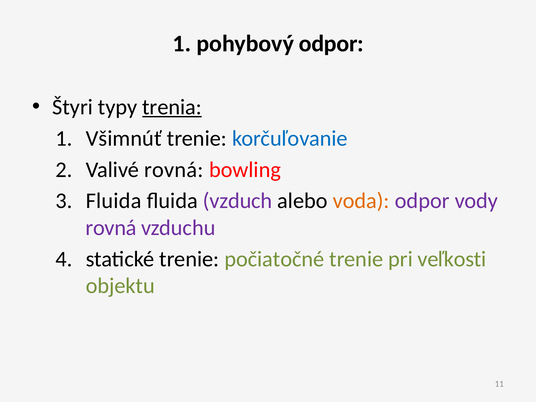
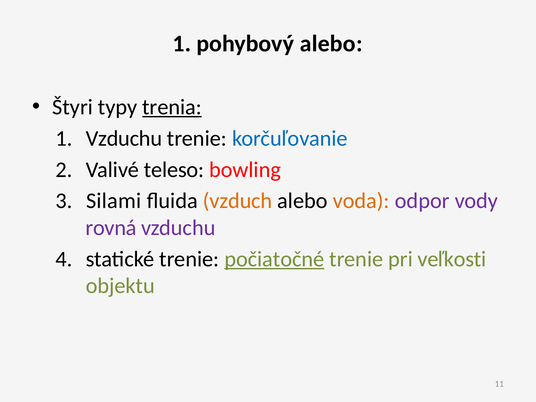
pohybový odpor: odpor -> alebo (331, 44)
1 Všimnúť: Všimnúť -> Vzduchu (124, 138)
Valivé rovná: rovná -> teleso (174, 170)
Fluida: Fluida -> Silami (114, 201)
vzduch colour: purple -> orange (238, 201)
počiatočné underline: none -> present (274, 259)
